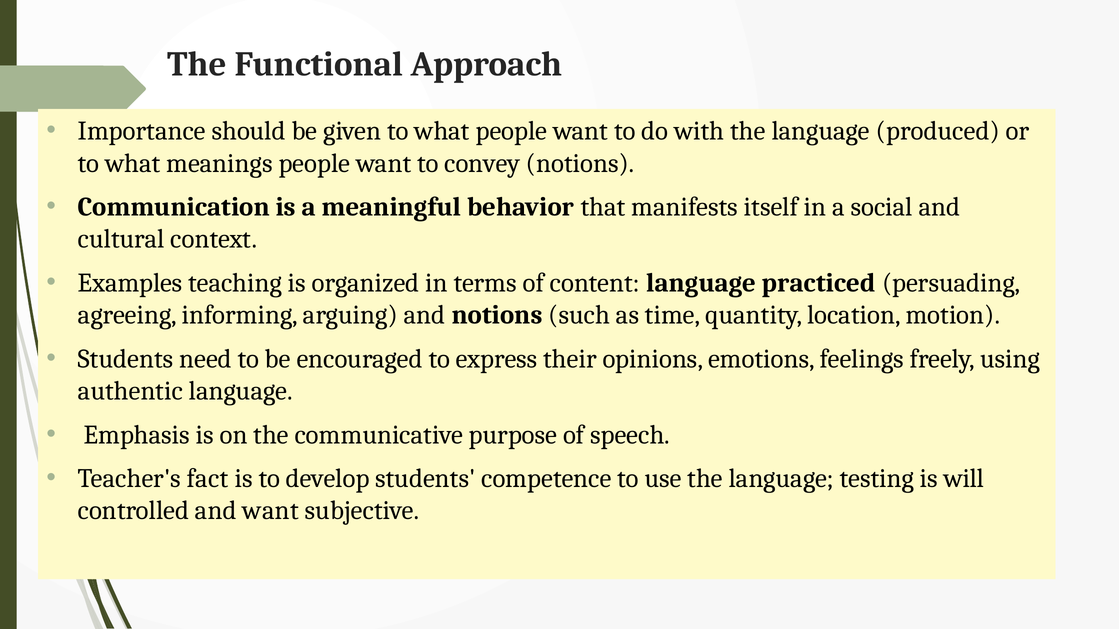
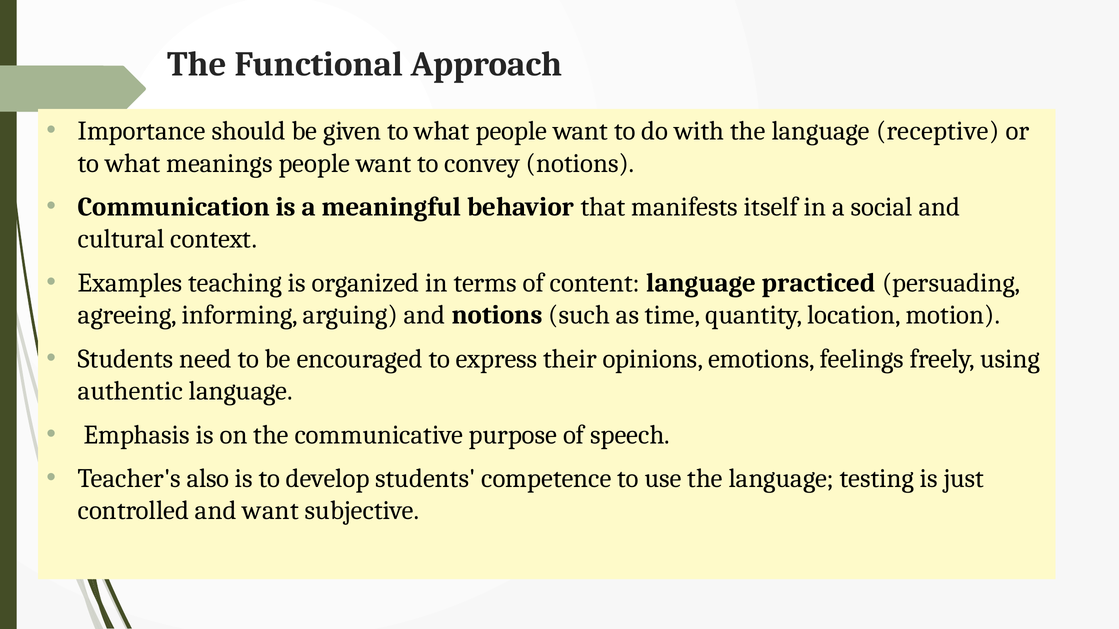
produced: produced -> receptive (938, 131)
fact: fact -> also (208, 479)
will: will -> just (964, 479)
